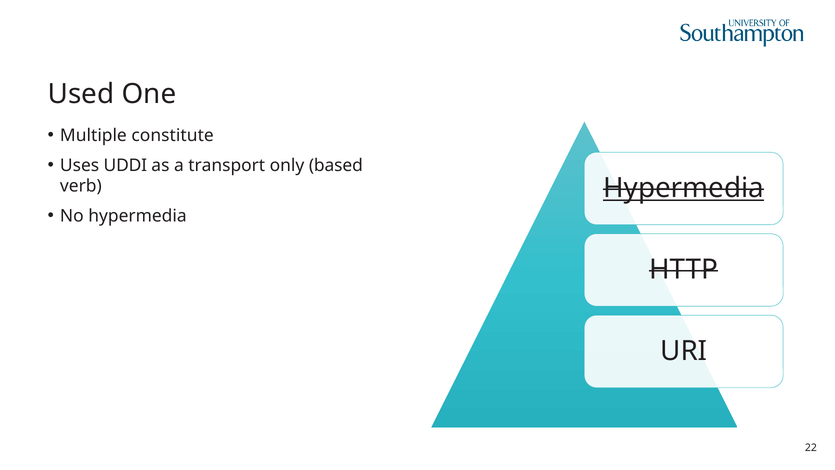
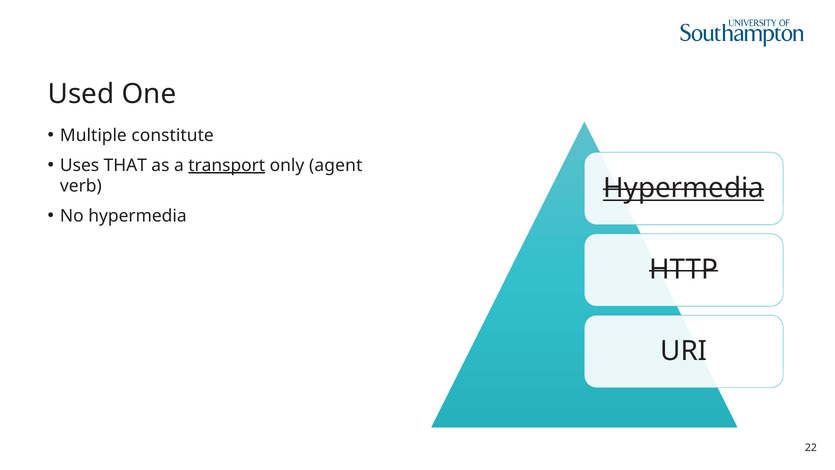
UDDI: UDDI -> THAT (125, 165)
transport underline: none -> present (227, 165)
based: based -> agent (336, 165)
